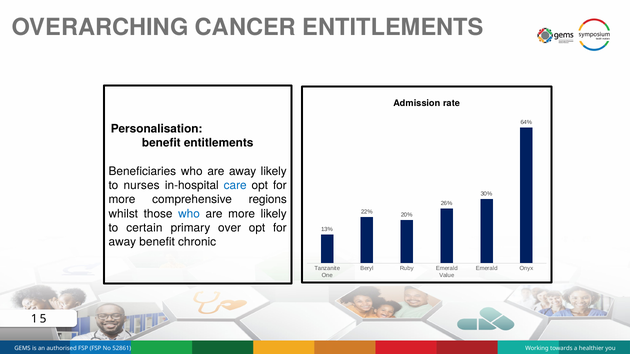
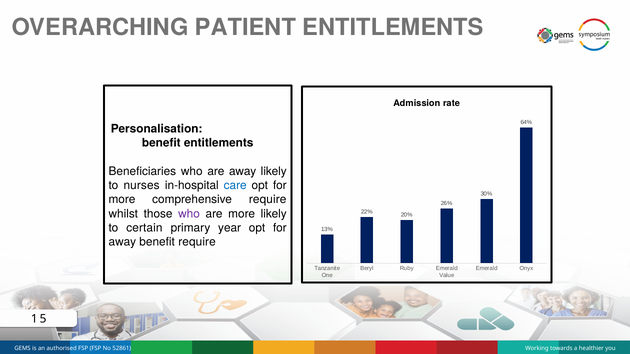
CANCER: CANCER -> PATIENT (245, 28)
comprehensive regions: regions -> require (268, 200)
who colour: blue -> purple (189, 214)
over: over -> year (230, 228)
benefit chronic: chronic -> require (197, 242)
